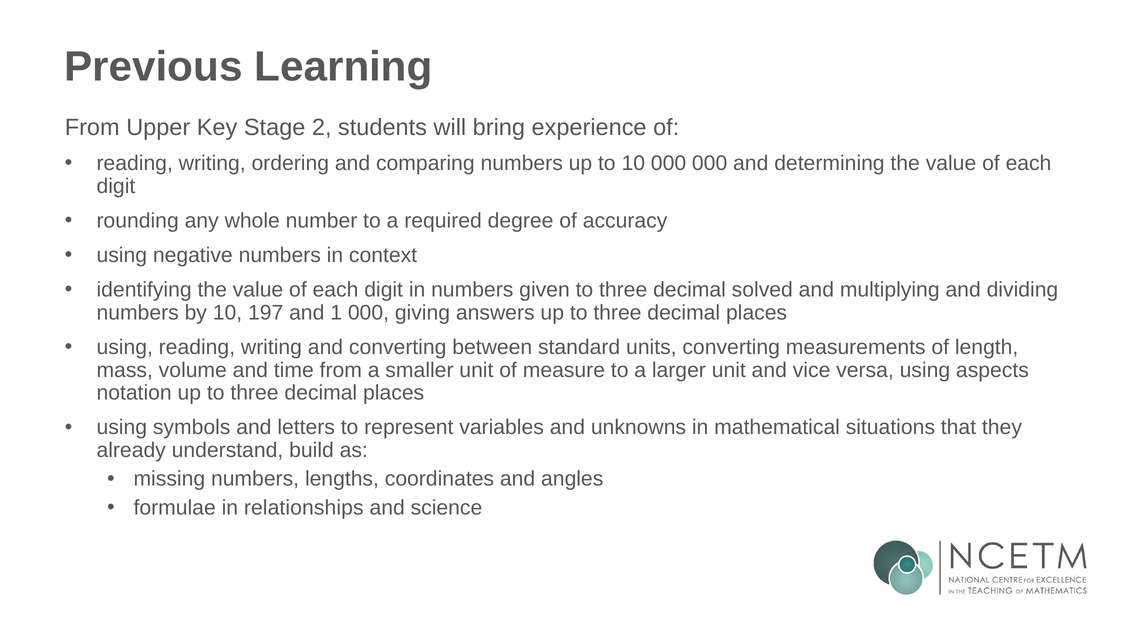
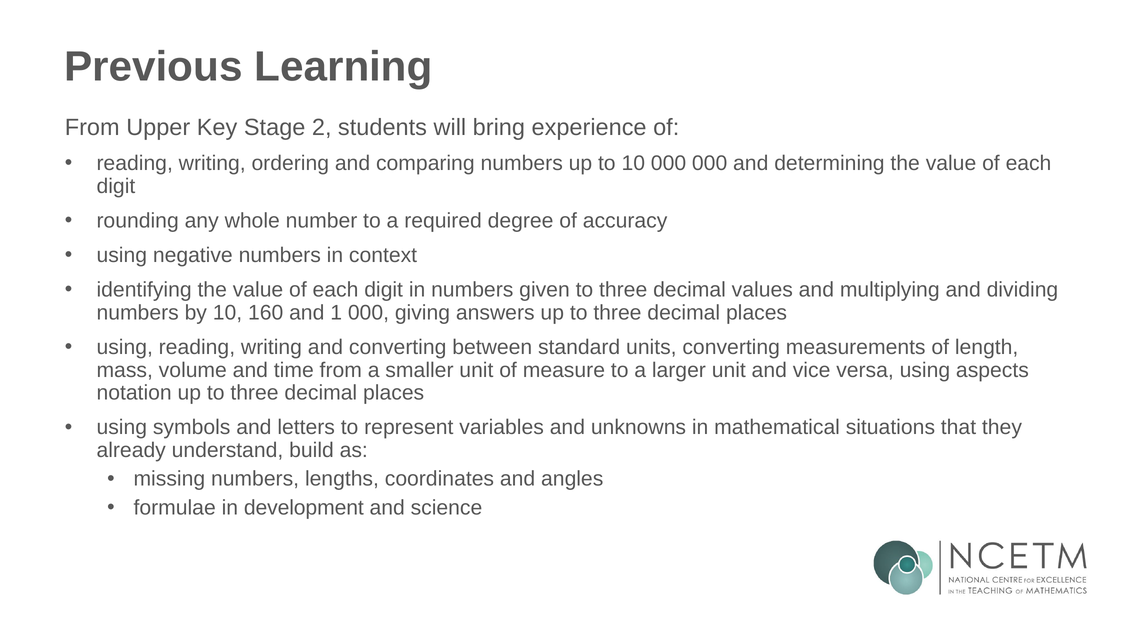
solved: solved -> values (762, 290)
197: 197 -> 160 (266, 313)
relationships: relationships -> development (304, 508)
